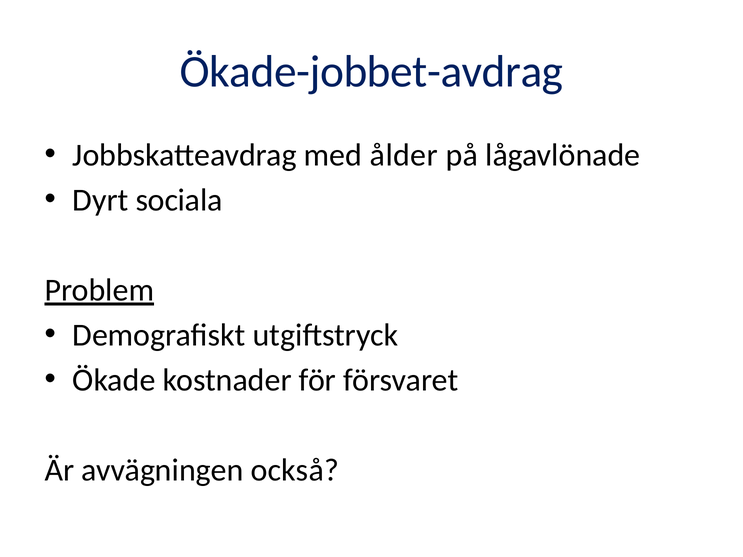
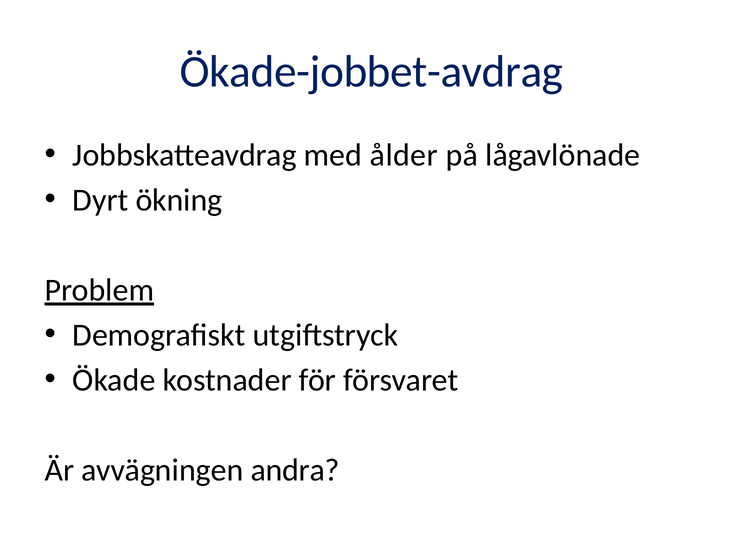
sociala: sociala -> ökning (179, 200)
också: också -> andra (295, 470)
